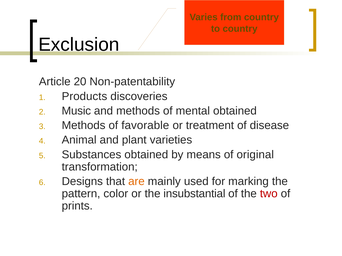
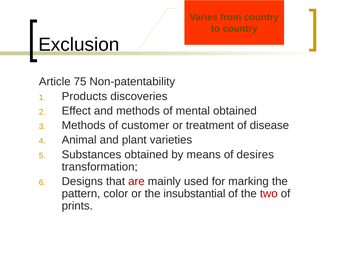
20: 20 -> 75 (80, 82)
Music: Music -> Effect (76, 111)
favorable: favorable -> customer (145, 126)
original: original -> desires (255, 155)
are colour: orange -> red (136, 182)
